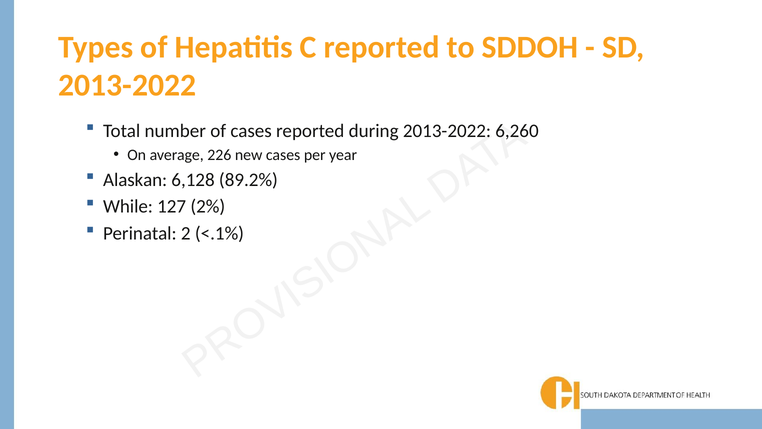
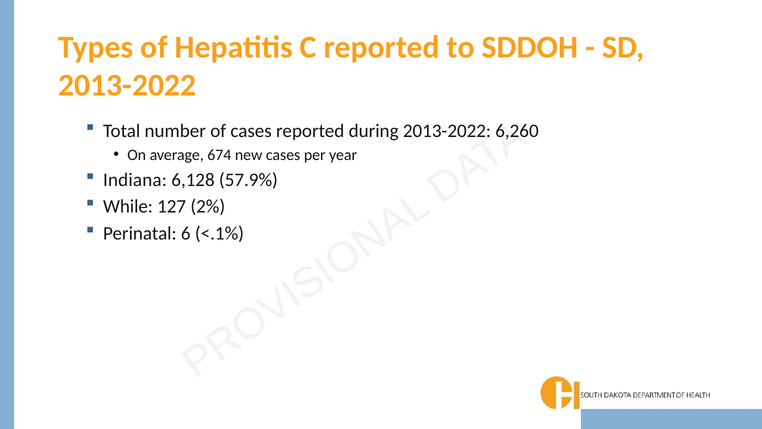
226: 226 -> 674 (219, 155)
Alaskan: Alaskan -> Indiana (135, 180)
89.2%: 89.2% -> 57.9% (248, 180)
2: 2 -> 6 (186, 233)
